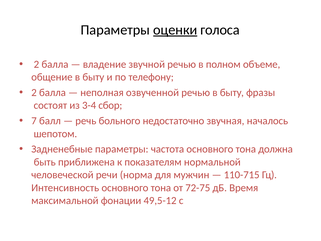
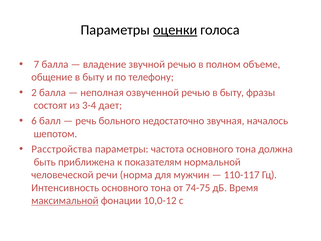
2: 2 -> 7 (36, 64)
сбор: сбор -> дает (110, 105)
7: 7 -> 6 (34, 121)
Задненебные: Задненебные -> Расстройства (62, 149)
110-715: 110-715 -> 110-117 (242, 175)
72-75: 72-75 -> 74-75 (198, 188)
максимальной underline: none -> present (65, 200)
49,5-12: 49,5-12 -> 10,0-12 (160, 200)
